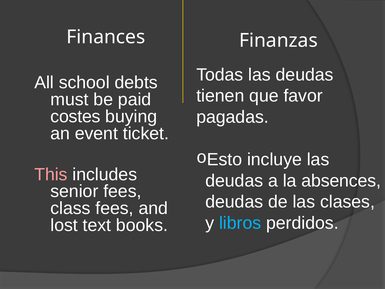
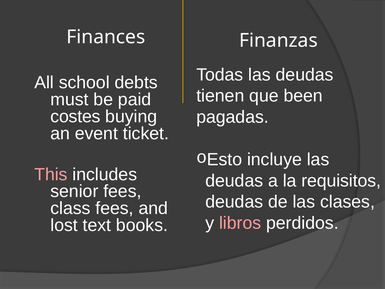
favor: favor -> been (303, 96)
absences: absences -> requisitos (341, 181)
libros colour: light blue -> pink (240, 223)
